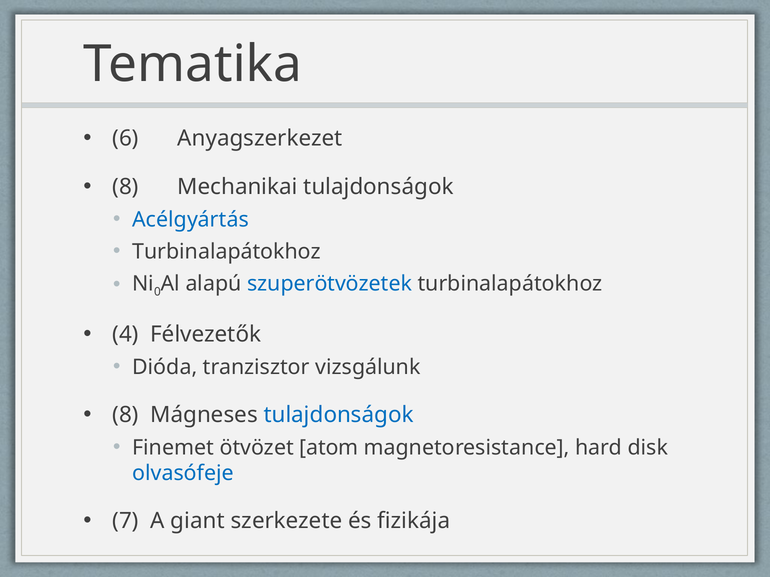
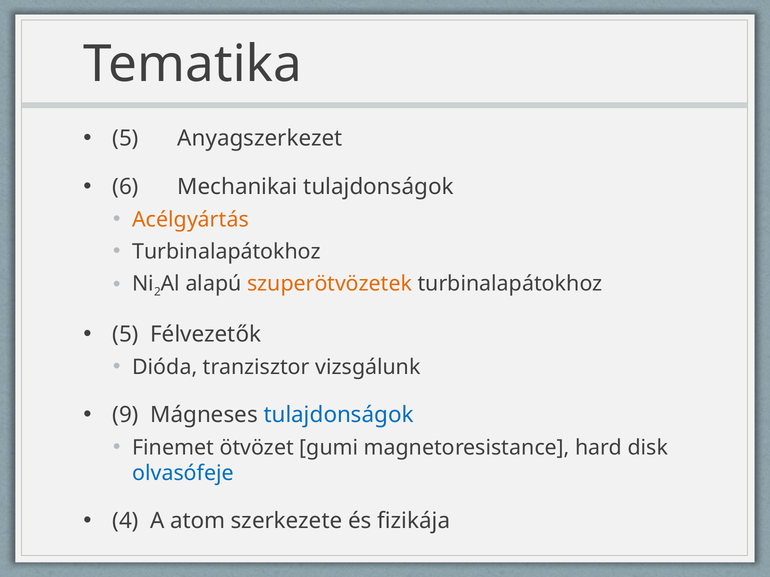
6: 6 -> 5 (126, 139)
8: 8 -> 6 (126, 187)
Acélgyártás colour: blue -> orange (191, 220)
0: 0 -> 2 (157, 292)
szuperötvözetek colour: blue -> orange (330, 284)
4: 4 -> 5 (126, 335)
8: 8 -> 9 (126, 415)
atom: atom -> gumi (329, 448)
7: 7 -> 4 (126, 521)
giant: giant -> atom (198, 521)
